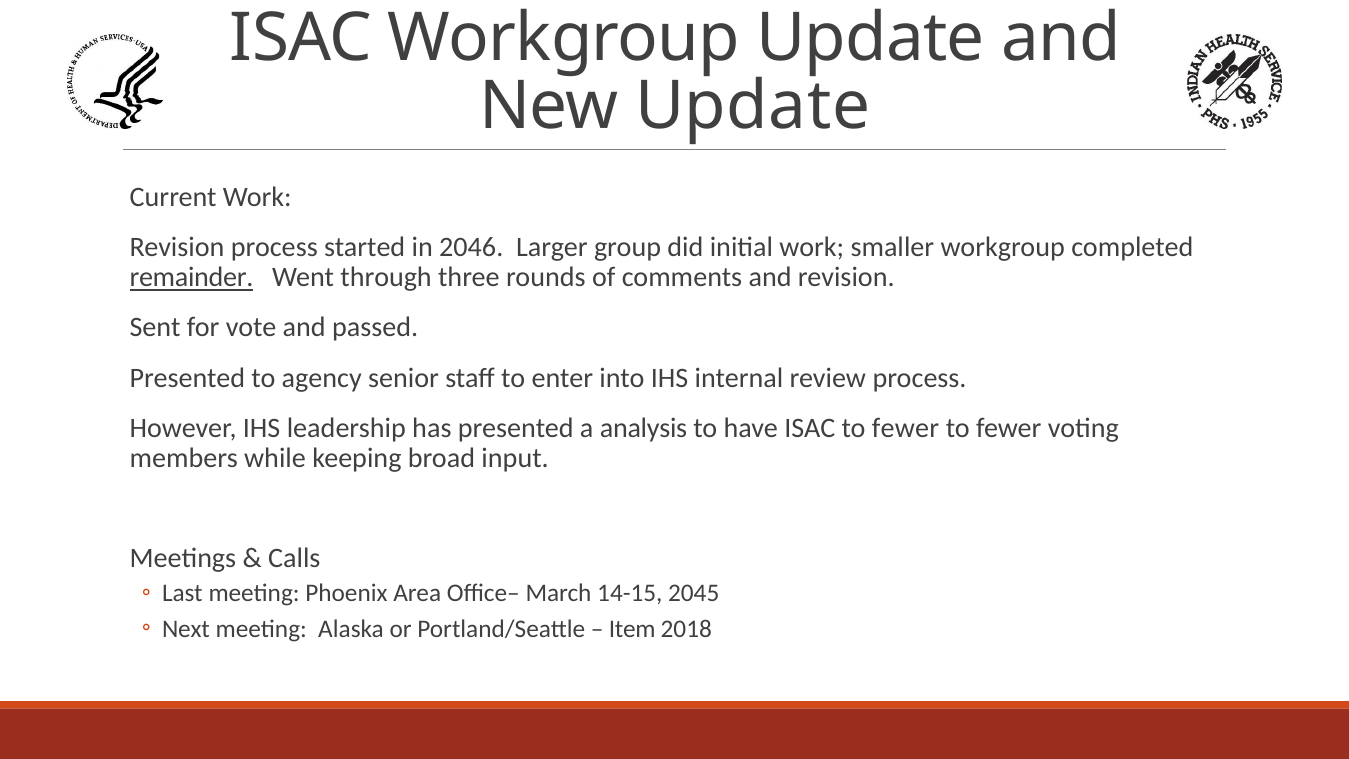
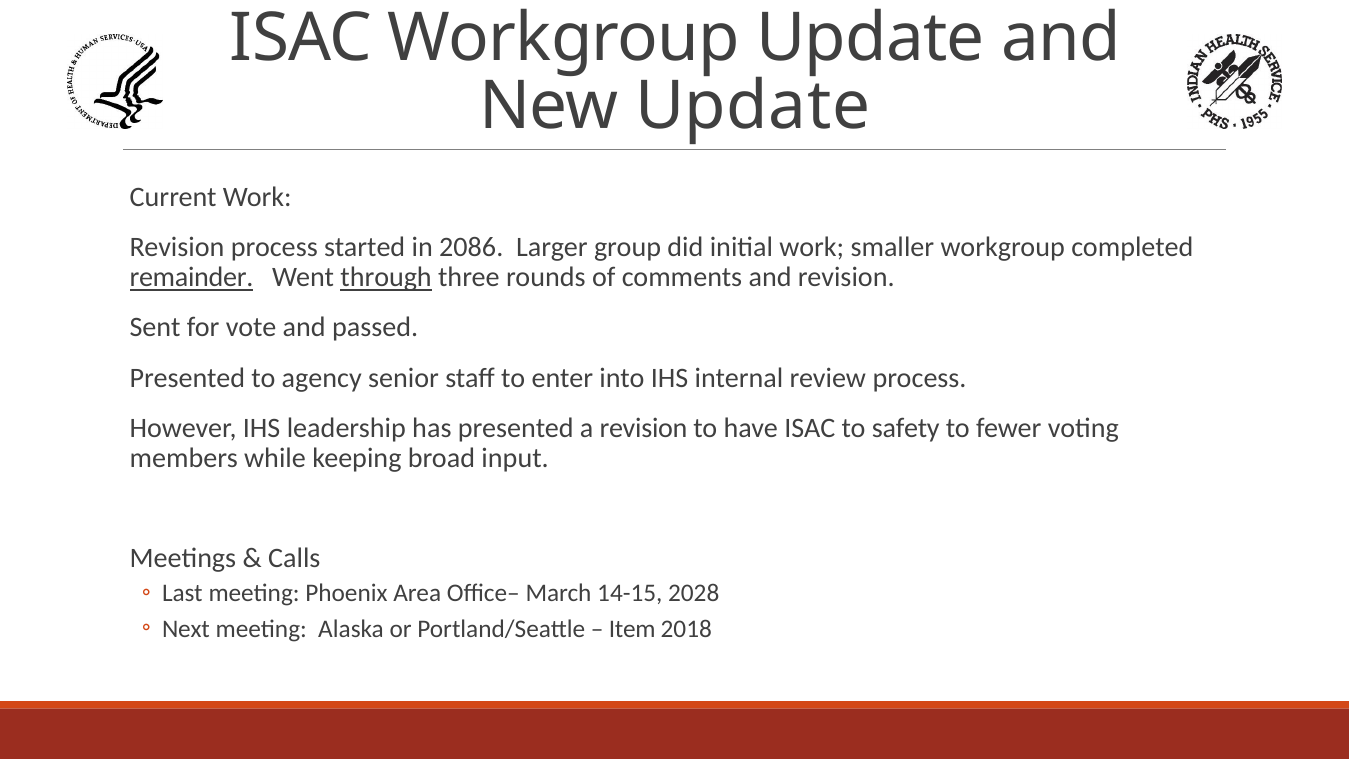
2046: 2046 -> 2086 (471, 247)
through underline: none -> present (386, 278)
a analysis: analysis -> revision (644, 428)
ISAC to fewer: fewer -> safety (906, 428)
2045: 2045 -> 2028 (694, 593)
